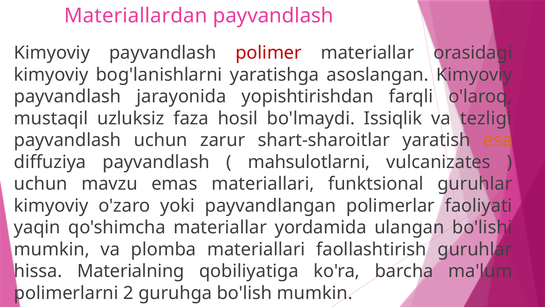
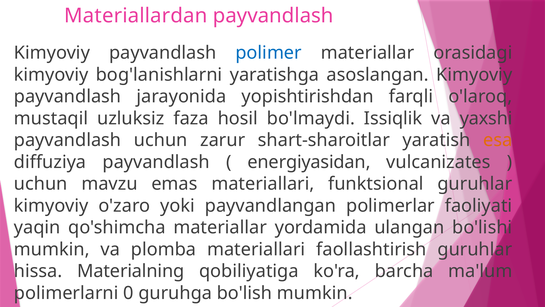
polimer colour: red -> blue (269, 53)
tezligi: tezligi -> yaxshi (486, 118)
mahsulotlarni: mahsulotlarni -> energiyasidan (309, 162)
2: 2 -> 0 (128, 293)
